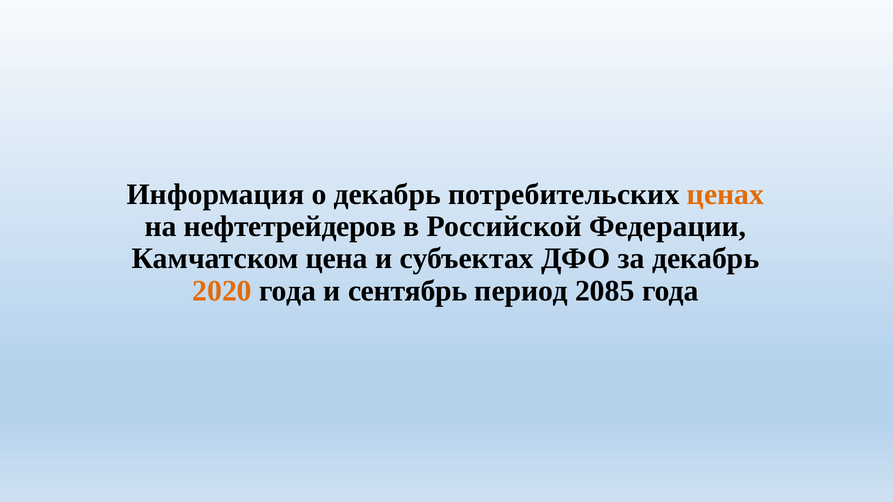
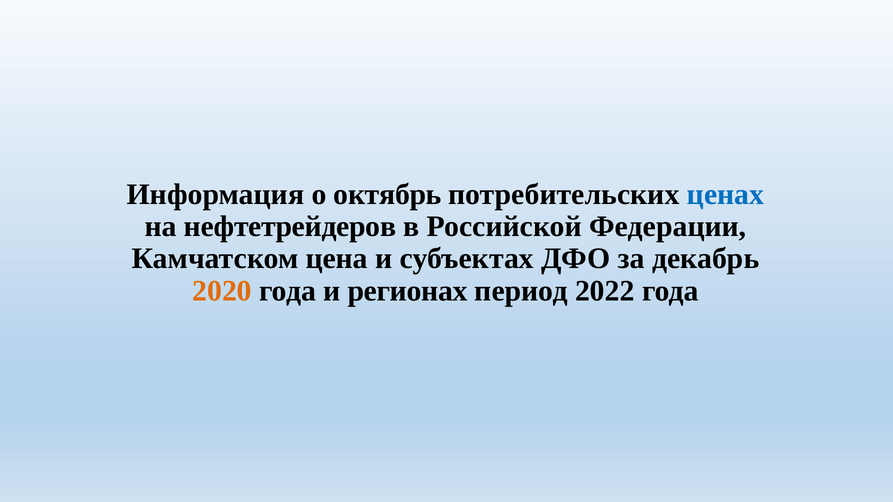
о декабрь: декабрь -> октябрь (388, 194)
ценах colour: orange -> blue (726, 194)
сентябрь: сентябрь -> регионах (408, 291)
2085: 2085 -> 2022 (605, 291)
